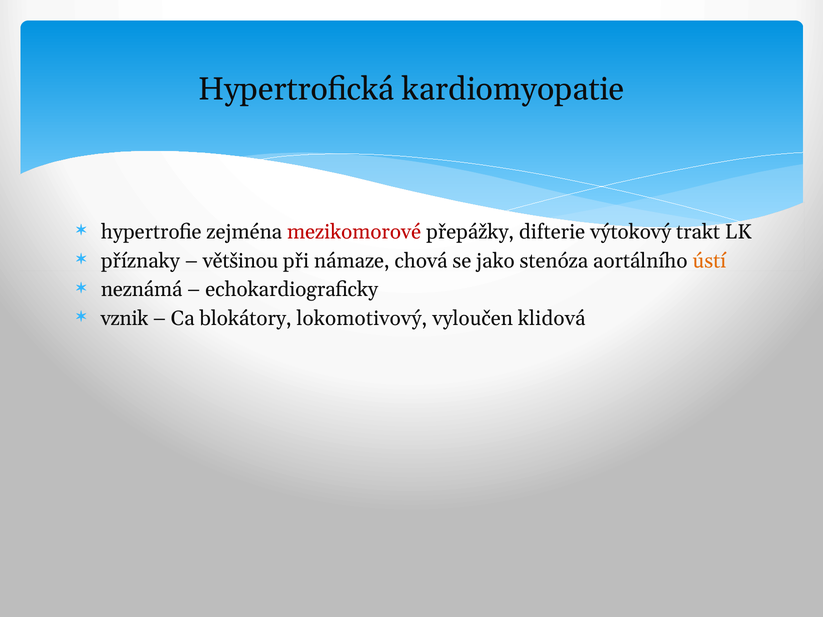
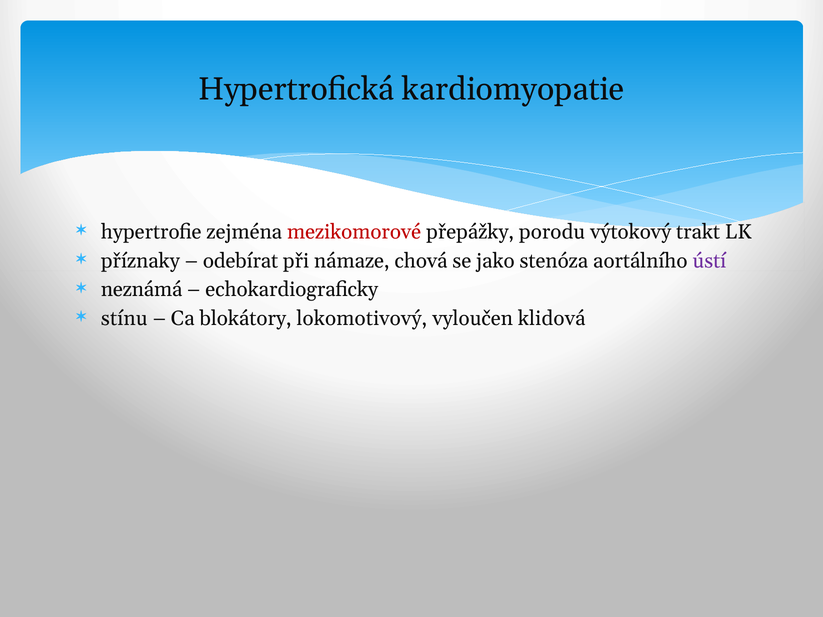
difterie: difterie -> porodu (552, 232)
většinou: většinou -> odebírat (241, 261)
ústí colour: orange -> purple (709, 261)
vznik: vznik -> stínu (124, 319)
